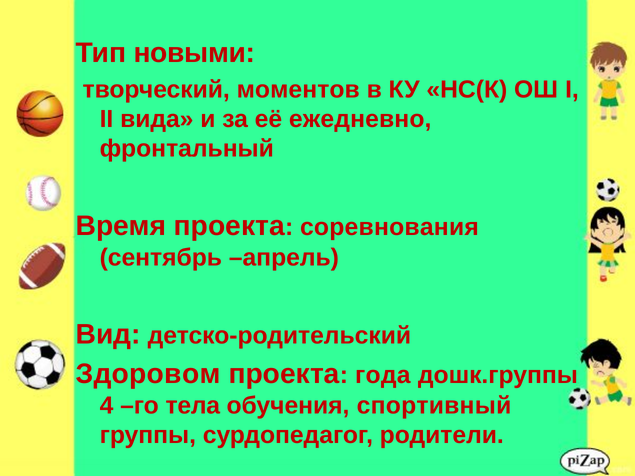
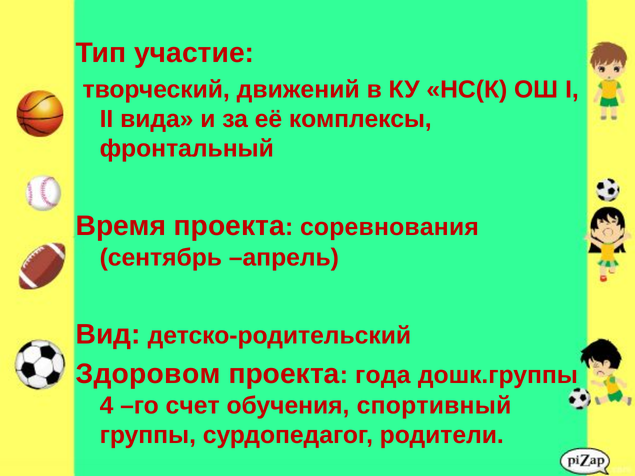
новыми: новыми -> участие (194, 53)
моментов: моментов -> движений (298, 90)
ежедневно: ежедневно -> комплексы (360, 119)
тела: тела -> счет (193, 406)
